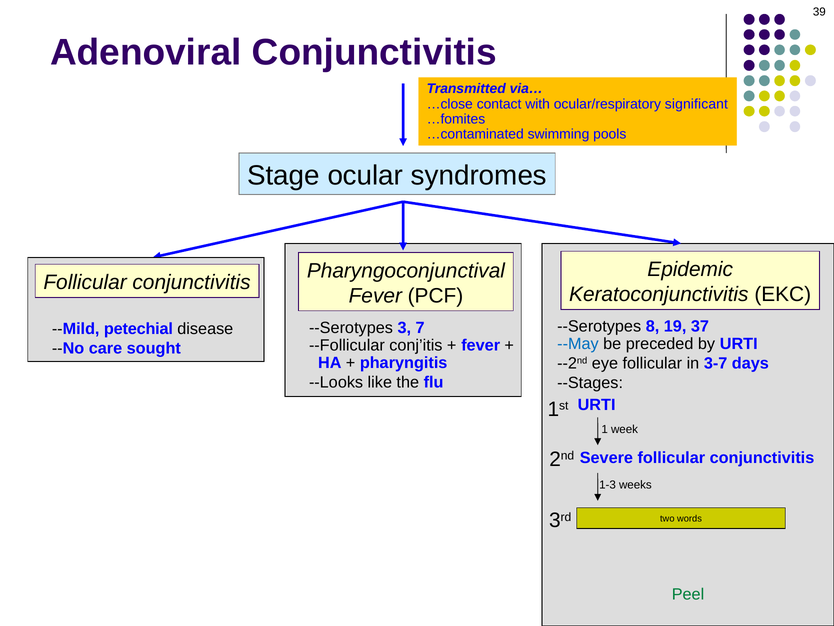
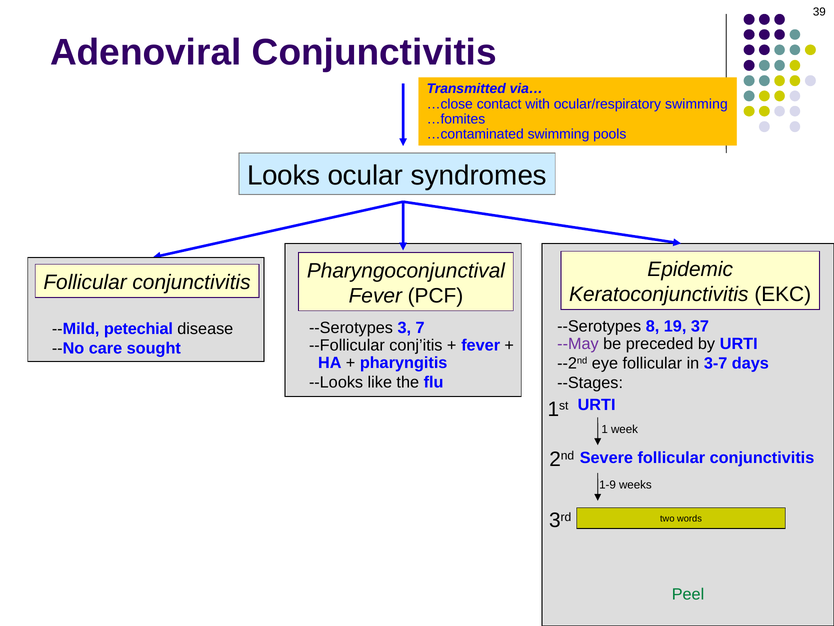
ocular/respiratory significant: significant -> swimming (696, 104)
Stage: Stage -> Looks (284, 176)
--May colour: blue -> purple (578, 343)
1-3: 1-3 -> 1-9 (608, 484)
